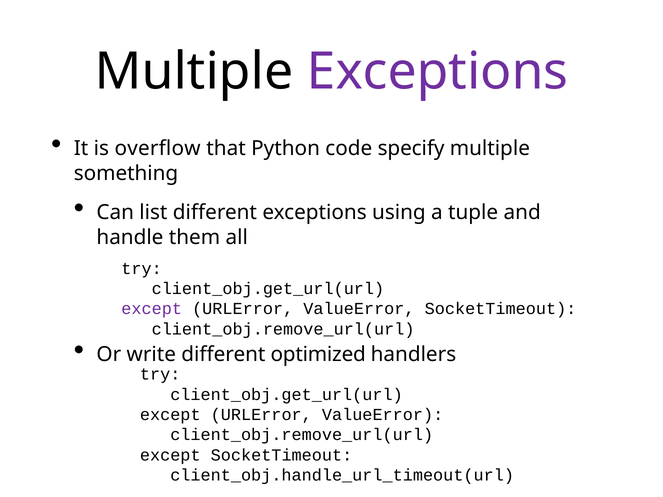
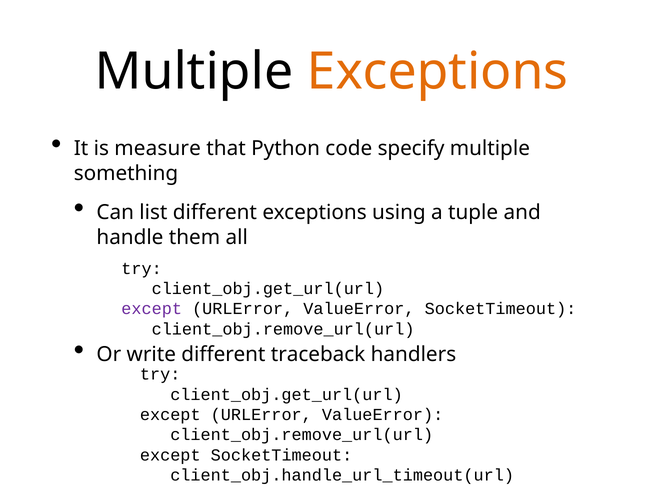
Exceptions colour: purple -> orange (438, 72)
overflow: overflow -> measure (158, 149)
optimized: optimized -> traceback (318, 355)
